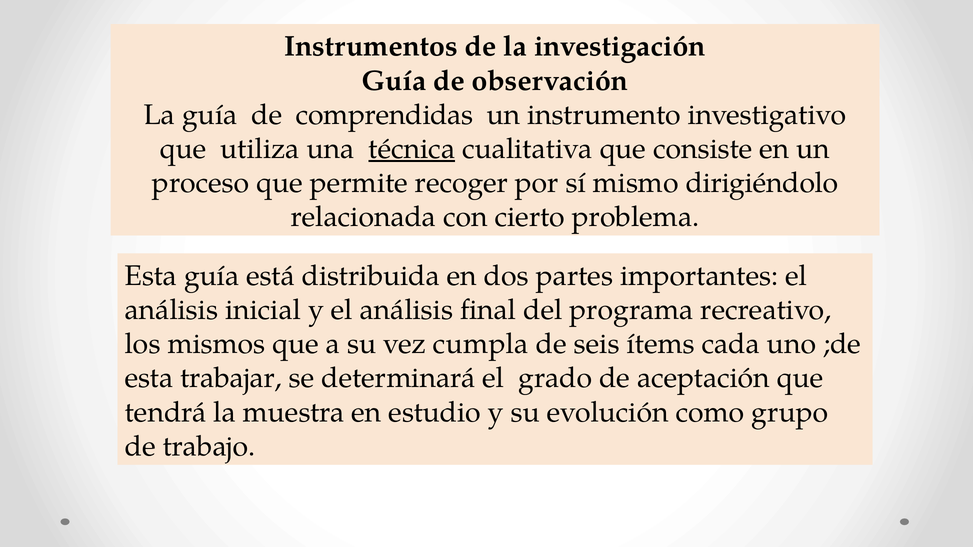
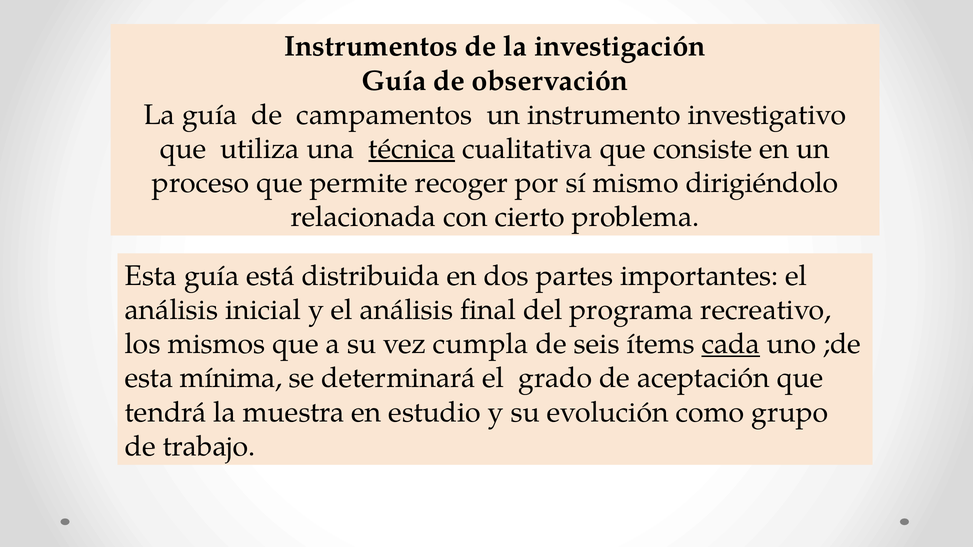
comprendidas: comprendidas -> campamentos (384, 115)
cada underline: none -> present (731, 344)
trabajar: trabajar -> mínima (231, 378)
